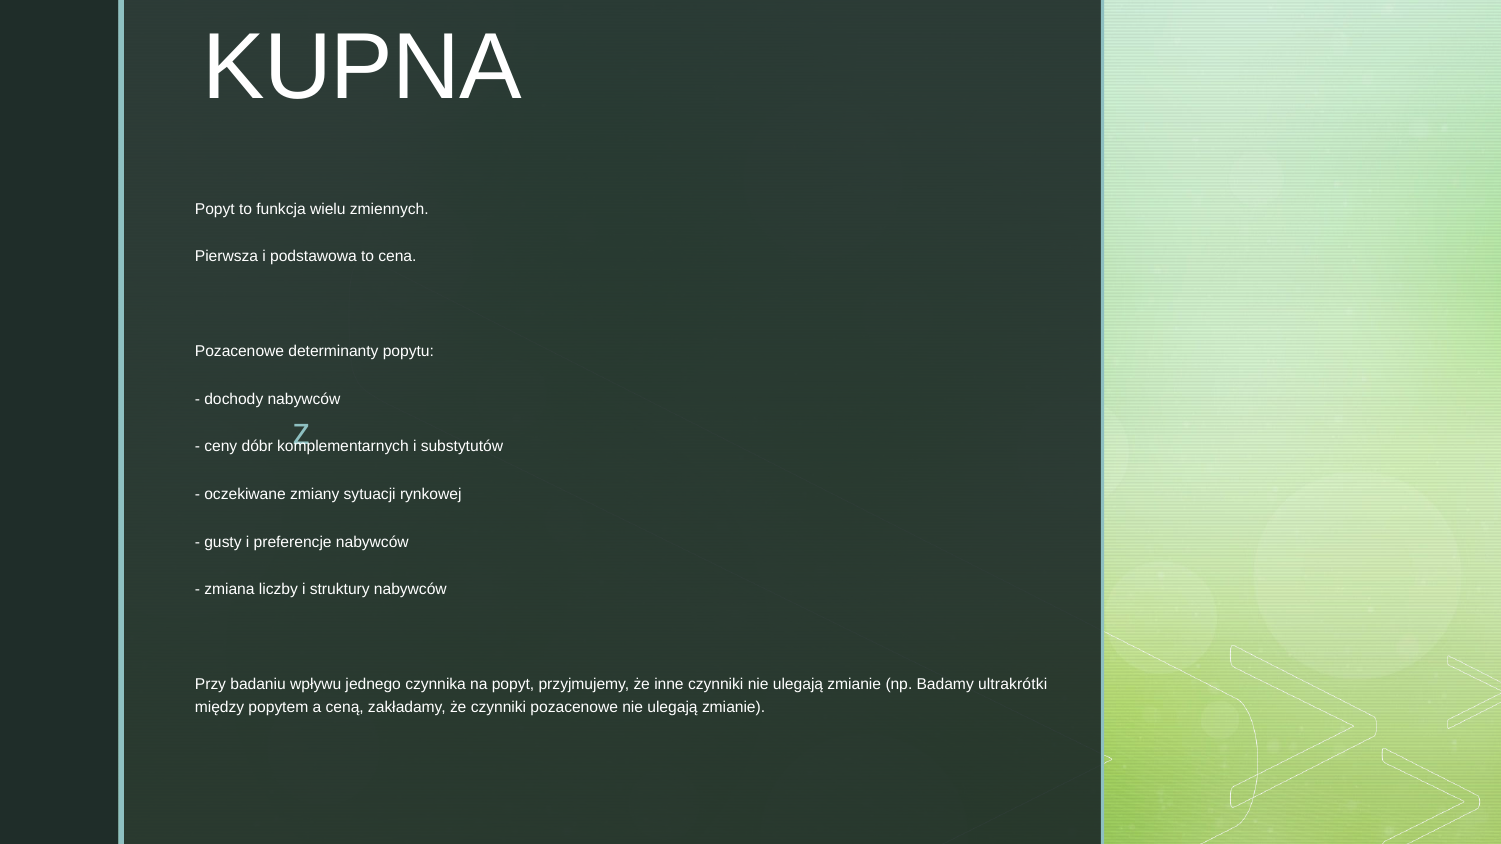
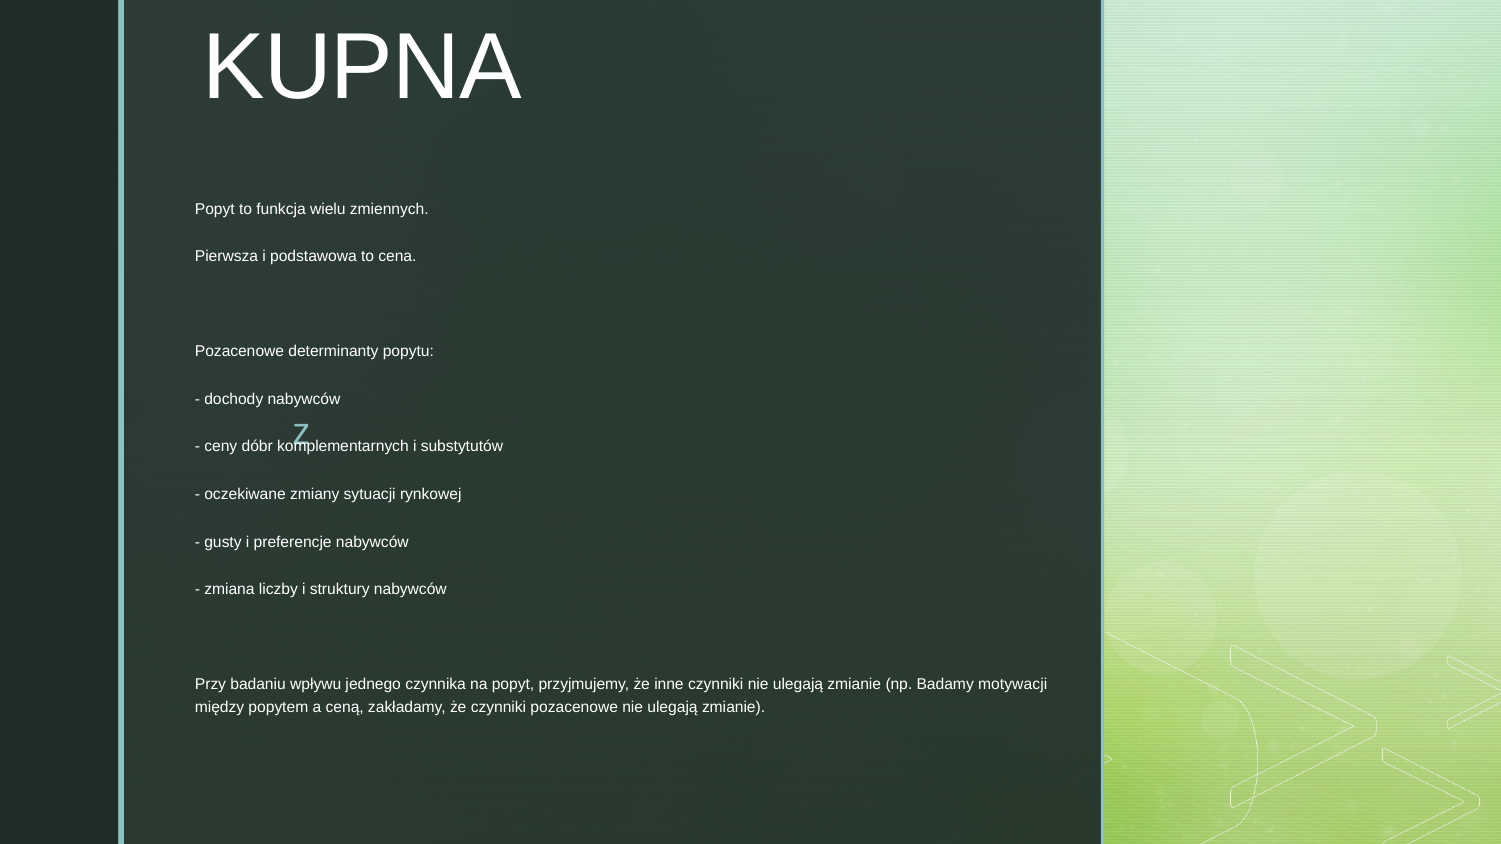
ultrakrótki: ultrakrótki -> motywacji (1013, 685)
